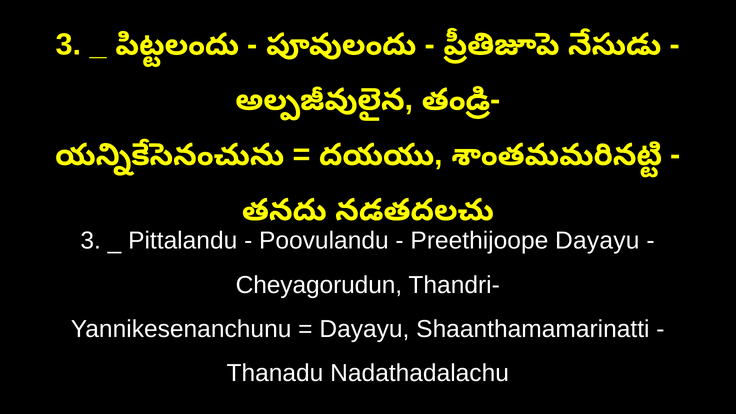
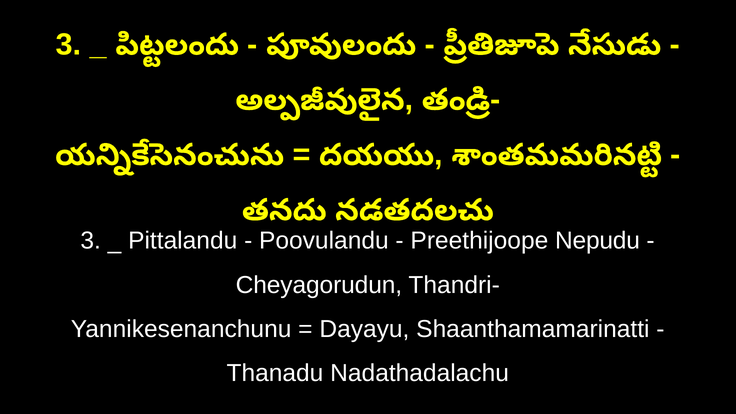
Preethijoope Dayayu: Dayayu -> Nepudu (598, 241)
